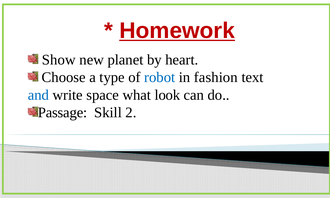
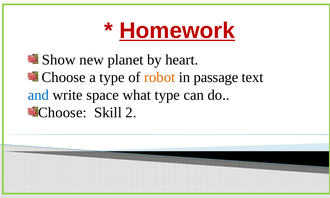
robot colour: blue -> orange (160, 77)
fashion: fashion -> passage (216, 77)
what look: look -> type (167, 95)
Passage: Passage -> Choose (62, 113)
